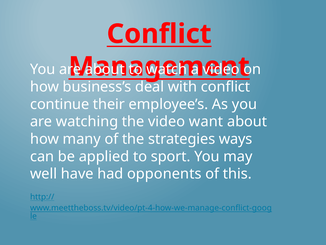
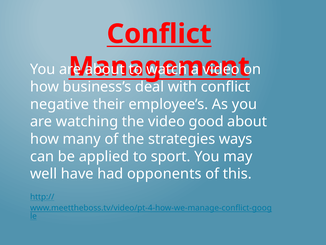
continue: continue -> negative (60, 104)
want: want -> good (206, 121)
